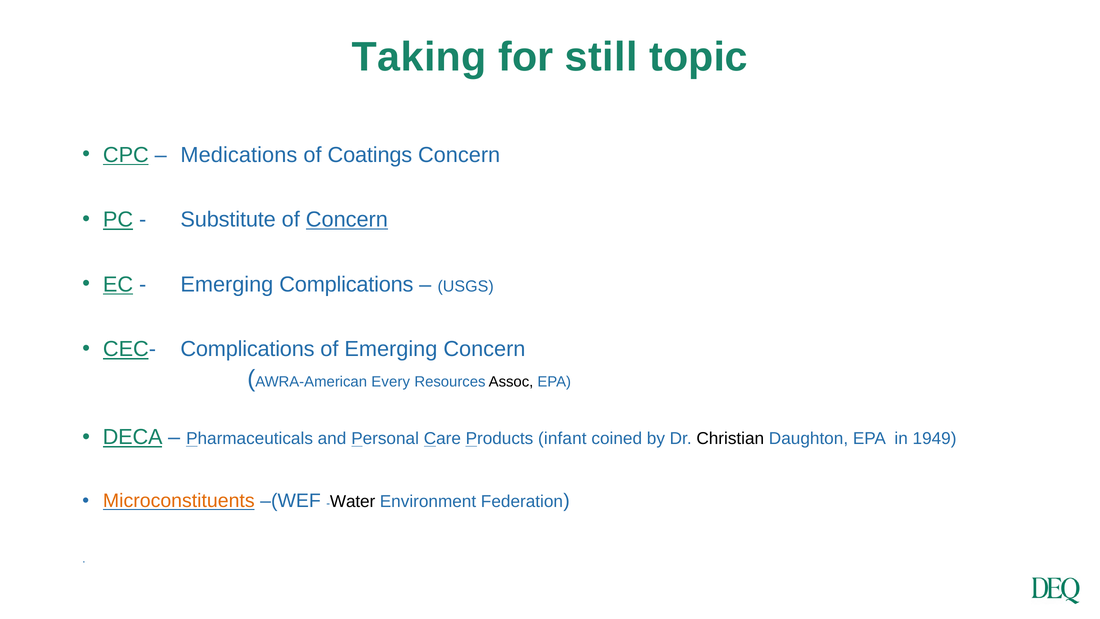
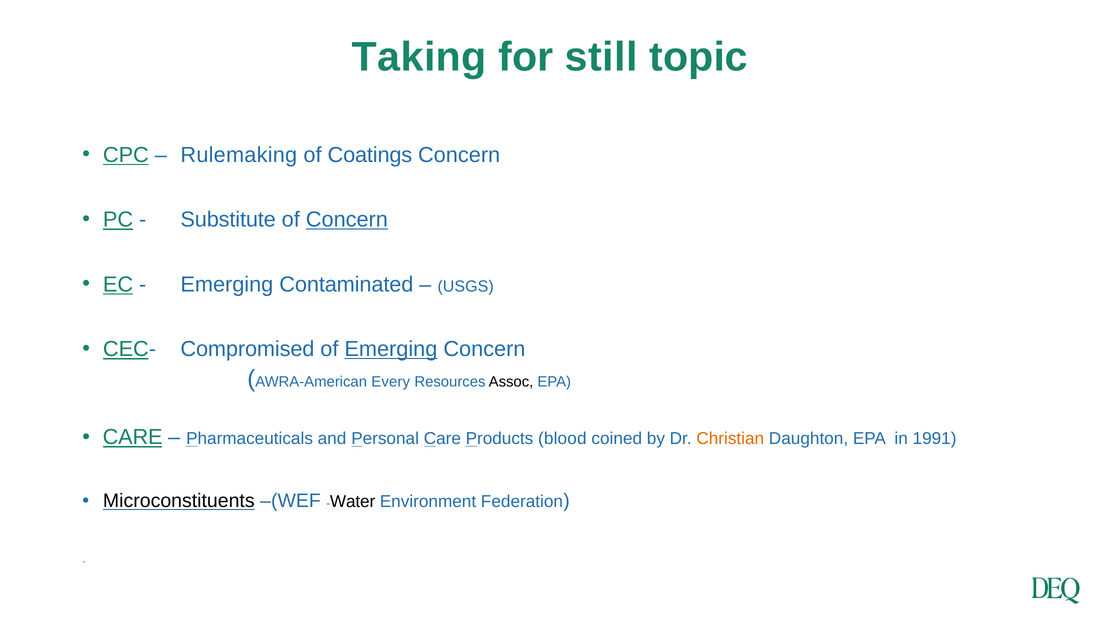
Medications: Medications -> Rulemaking (239, 155)
Emerging Complications: Complications -> Contaminated (346, 284)
CEC- Complications: Complications -> Compromised (247, 349)
Emerging underline: none -> present (391, 349)
DECA: DECA -> CARE (133, 437)
infant: infant -> blood (562, 438)
Christian colour: black -> orange (730, 438)
1949: 1949 -> 1991 (935, 438)
Microconstituents colour: orange -> black (179, 501)
